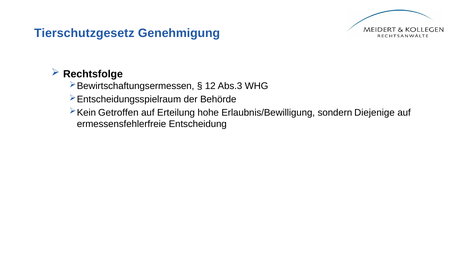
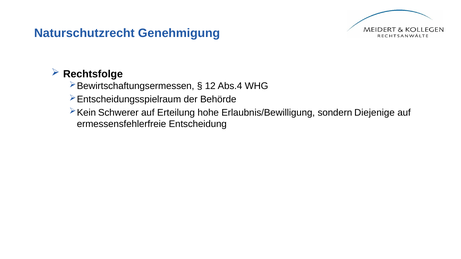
Tierschutzgesetz: Tierschutzgesetz -> Naturschutzrecht (84, 33)
Abs.3: Abs.3 -> Abs.4 (230, 86)
Getroffen: Getroffen -> Schwerer (118, 113)
